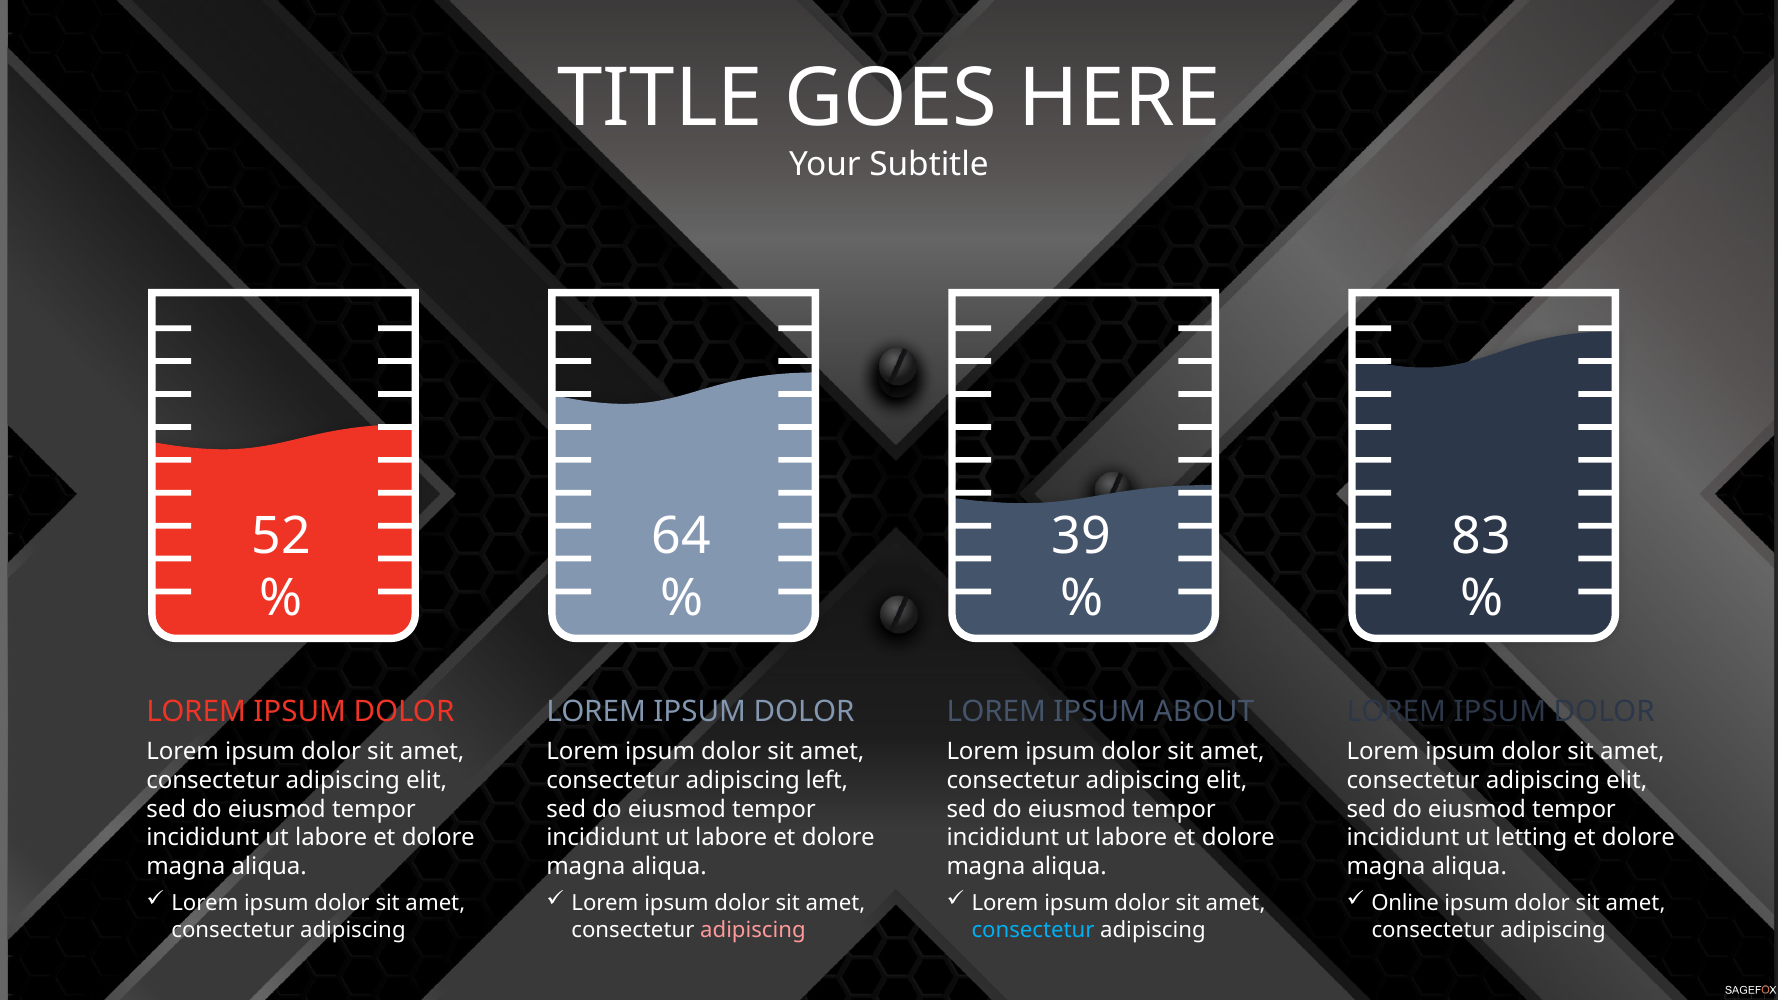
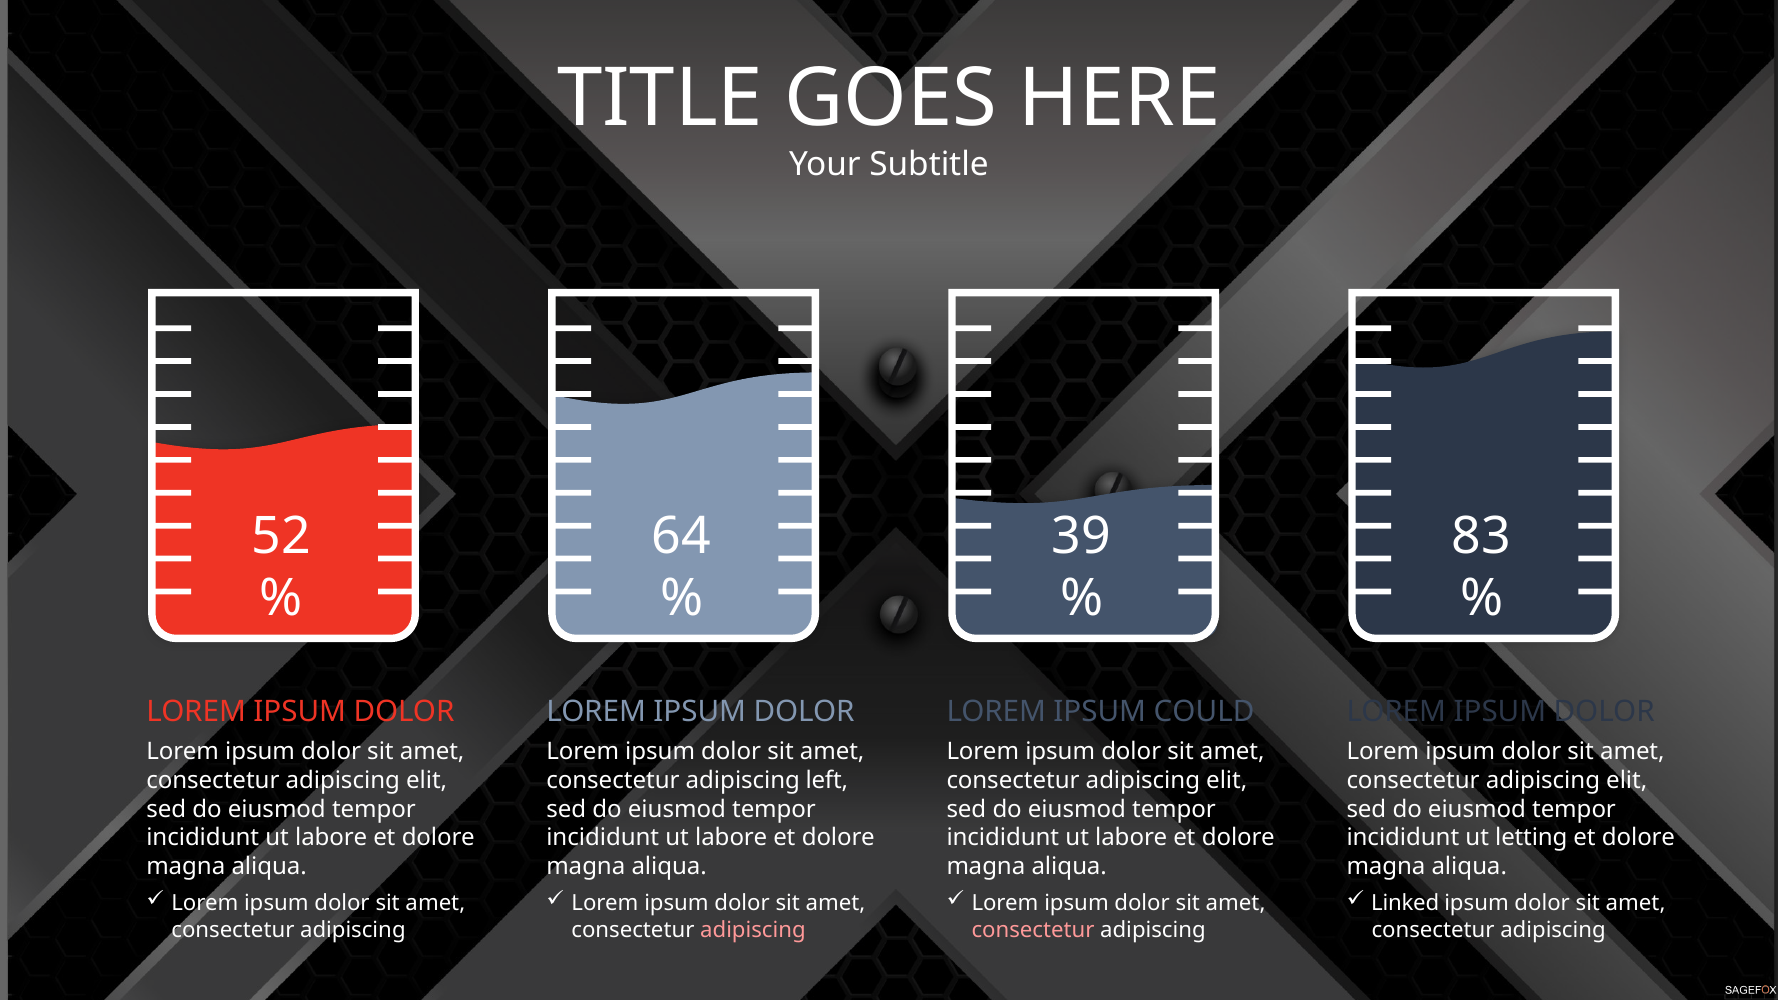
ABOUT: ABOUT -> COULD (1204, 712)
Online: Online -> Linked (1405, 904)
consectetur colour: light blue -> pink (1033, 930)
